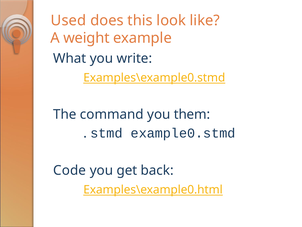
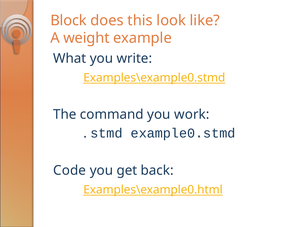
Used: Used -> Block (69, 20)
them: them -> work (192, 114)
